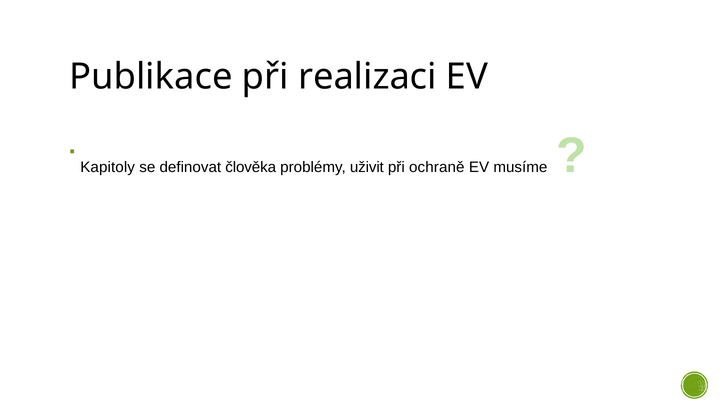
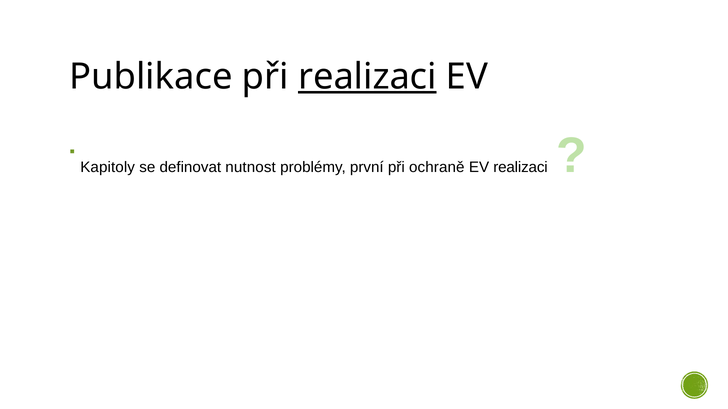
realizaci underline: none -> present (367, 77)
člověka: člověka -> nutnost (251, 168)
uživit: uživit -> první (367, 168)
EV musíme: musíme -> realizaci (520, 168)
